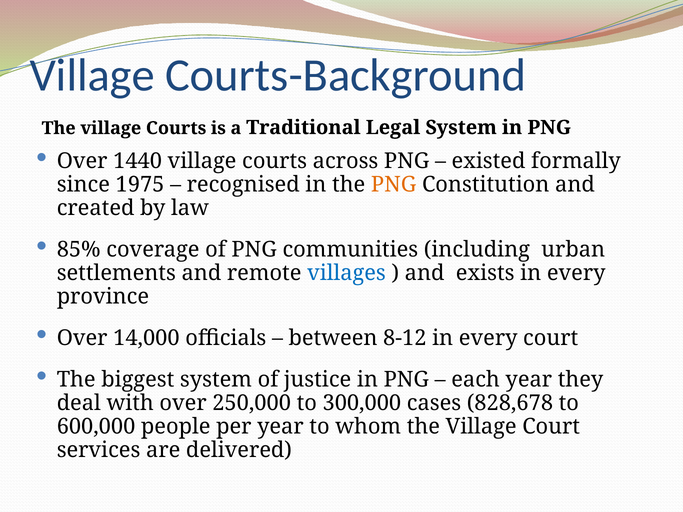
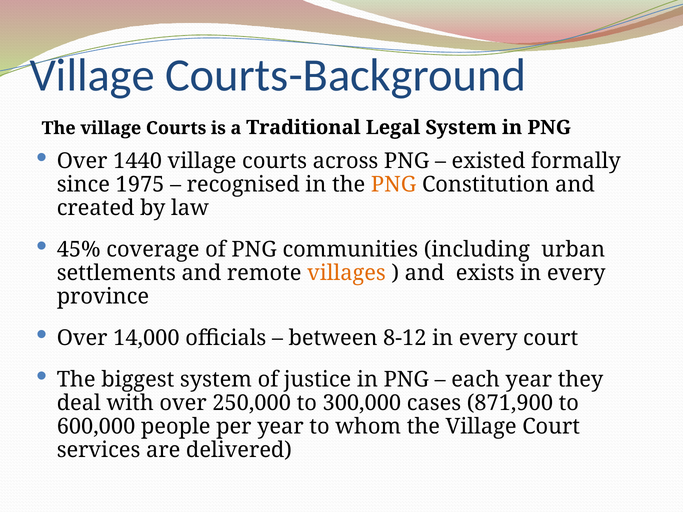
85%: 85% -> 45% (79, 250)
villages colour: blue -> orange (347, 273)
828,678: 828,678 -> 871,900 (510, 403)
